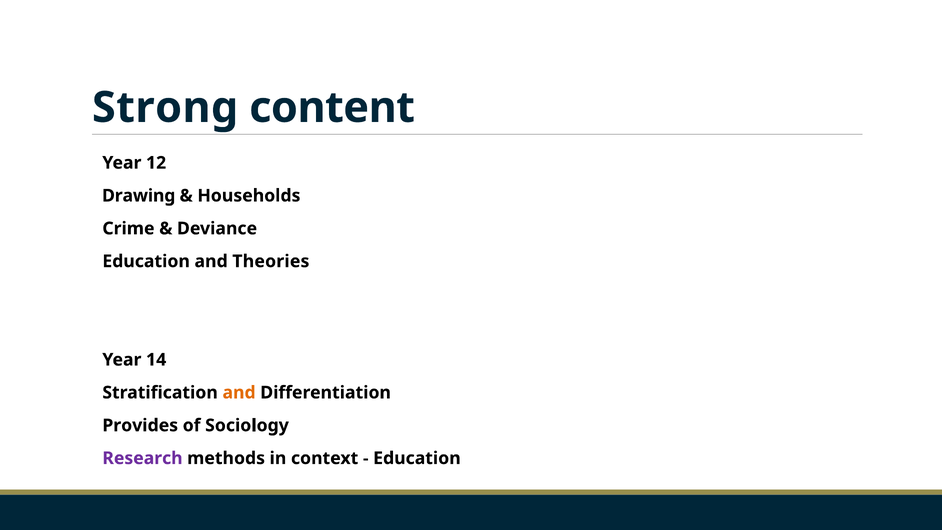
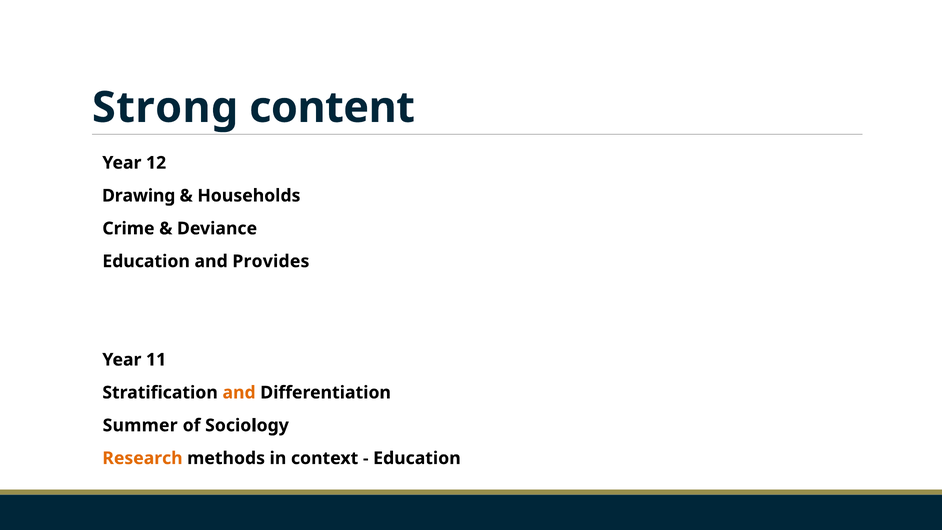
Theories: Theories -> Provides (271, 261)
14: 14 -> 11 (156, 360)
Provides: Provides -> Summer (140, 425)
Research colour: purple -> orange (142, 458)
